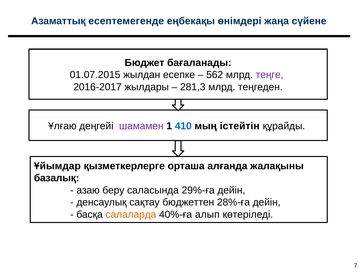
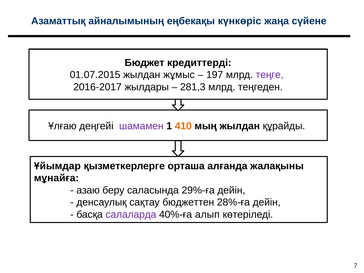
есептемегенде: есептемегенде -> айналымының (126, 21)
өнімдері: өнімдері -> күнкөріс (240, 21)
бағаланады: бағаланады -> кредиттерді (199, 63)
есепке: есепке -> жұмыс (179, 75)
562: 562 -> 197 (215, 75)
410 colour: blue -> orange (183, 126)
мың істейтін: істейтін -> жылдан (240, 126)
базалық: базалық -> мұнайға (56, 178)
салаларда colour: orange -> purple (131, 215)
